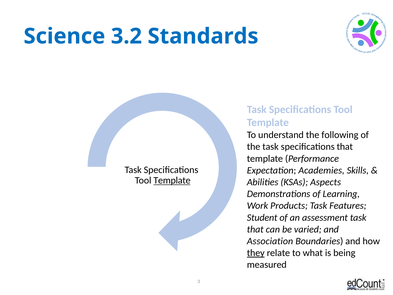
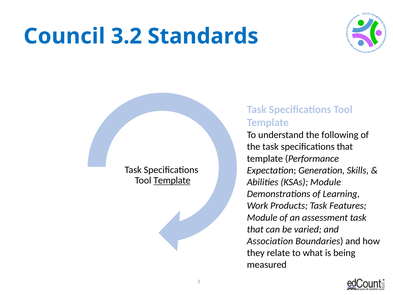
Science: Science -> Council (64, 36)
Academies: Academies -> Generation (322, 170)
KSAs Aspects: Aspects -> Module (326, 182)
Student: Student -> Module (262, 217)
they underline: present -> none (256, 253)
